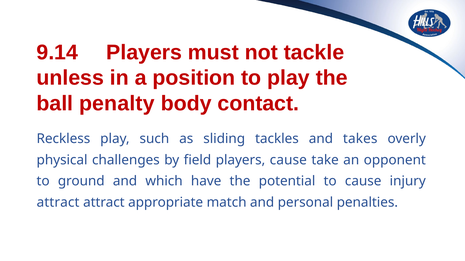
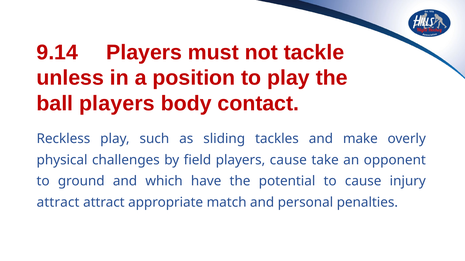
ball penalty: penalty -> players (117, 104)
takes: takes -> make (360, 139)
